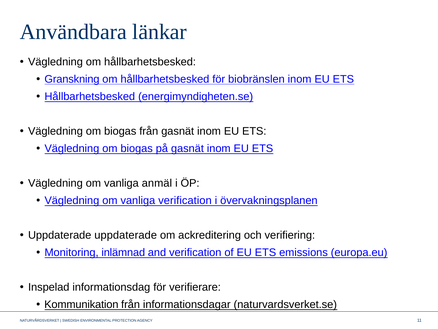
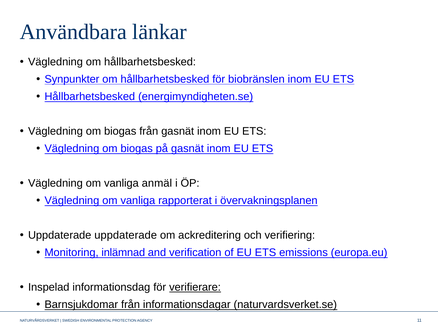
Granskning: Granskning -> Synpunkter (72, 79)
vanliga verification: verification -> rapporterat (185, 200)
verifierare underline: none -> present (195, 287)
Kommunikation: Kommunikation -> Barnsjukdomar (81, 304)
